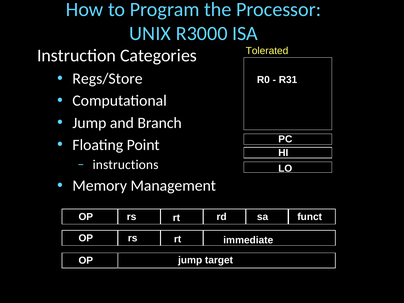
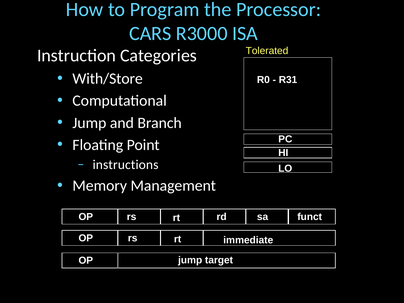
UNIX: UNIX -> CARS (150, 34)
Regs/Store: Regs/Store -> With/Store (108, 79)
